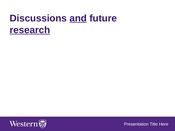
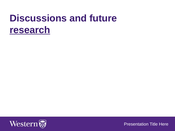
and underline: present -> none (78, 18)
